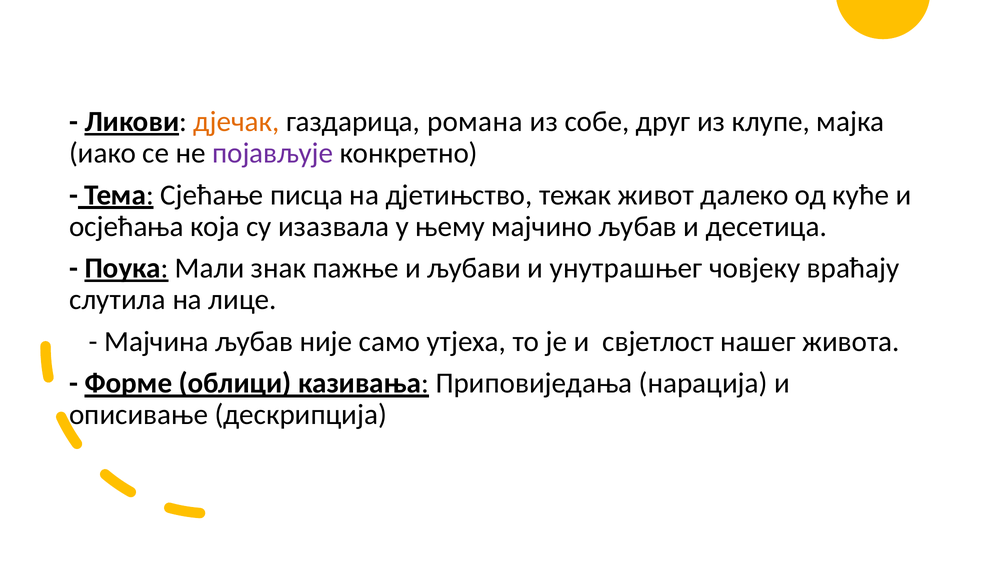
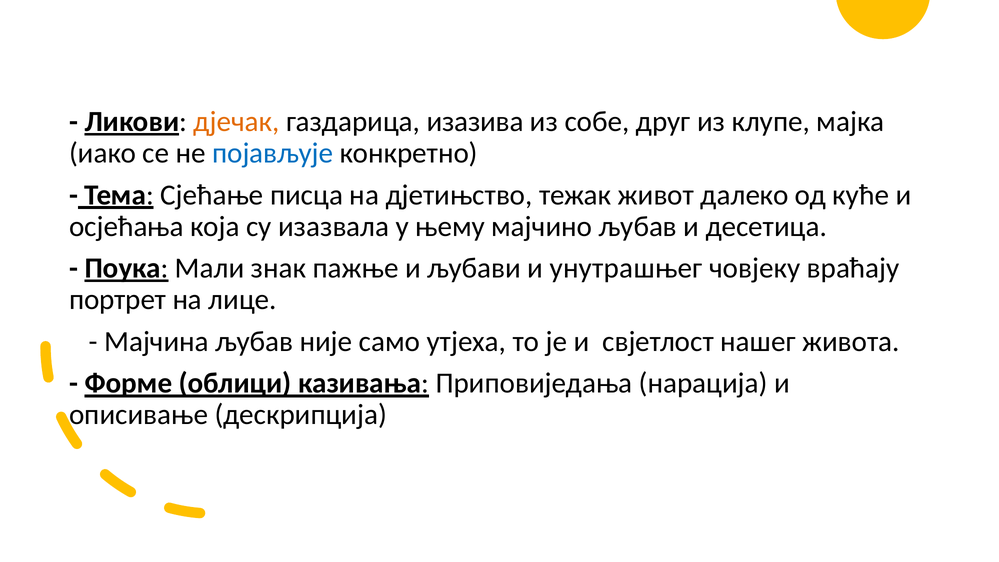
романа: романа -> изазива (475, 122)
појављује colour: purple -> blue (273, 153)
слутила: слутила -> портрет (118, 300)
